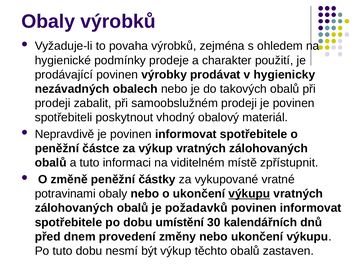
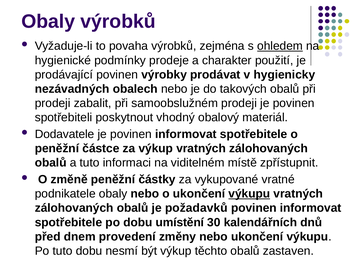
ohledem underline: none -> present (280, 46)
Nepravdivě: Nepravdivě -> Dodavatele (65, 134)
potravinami: potravinami -> podnikatele (65, 194)
